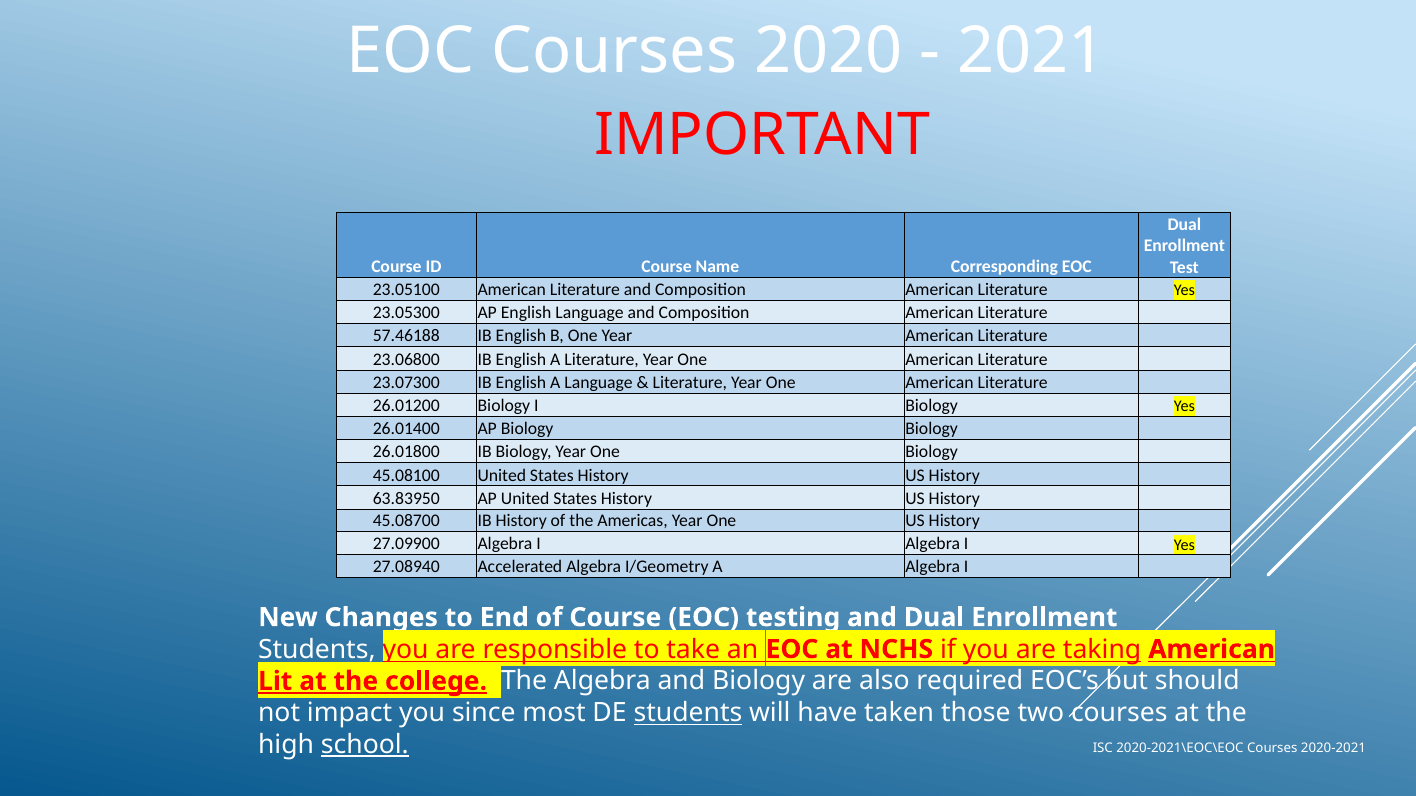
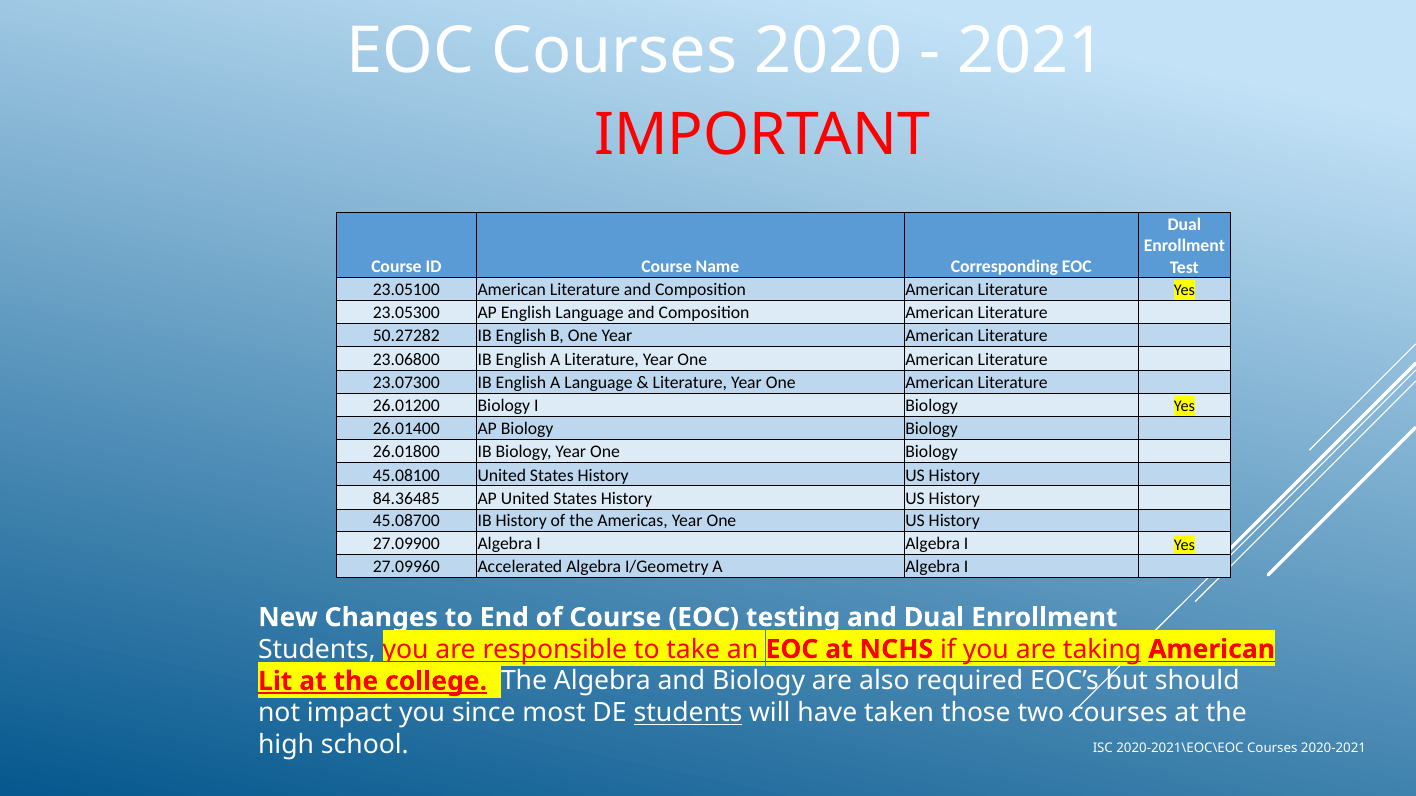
57.46188: 57.46188 -> 50.27282 (406, 336)
63.83950: 63.83950 -> 84.36485 (406, 499)
27.08940: 27.08940 -> 27.09960 (406, 568)
school underline: present -> none (365, 745)
